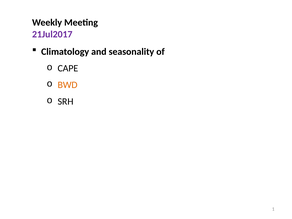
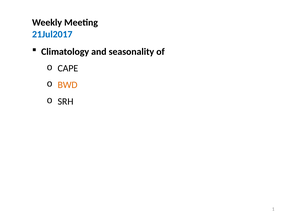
21Jul2017 colour: purple -> blue (52, 34)
